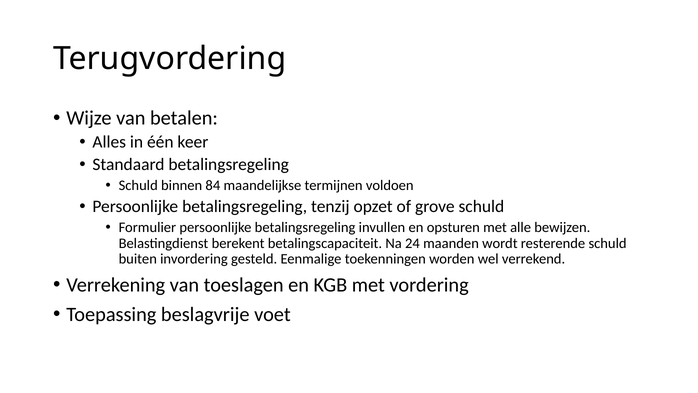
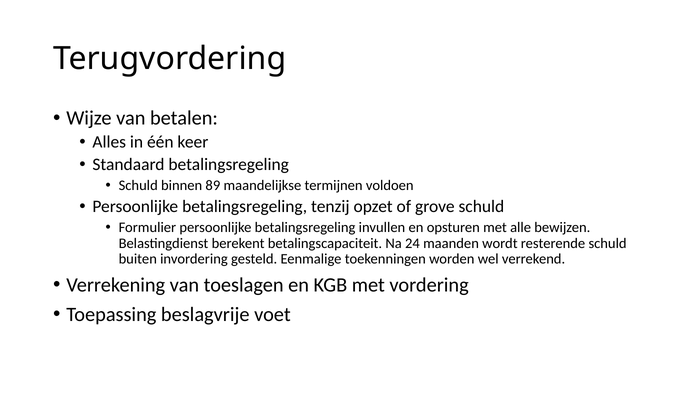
84: 84 -> 89 (213, 185)
